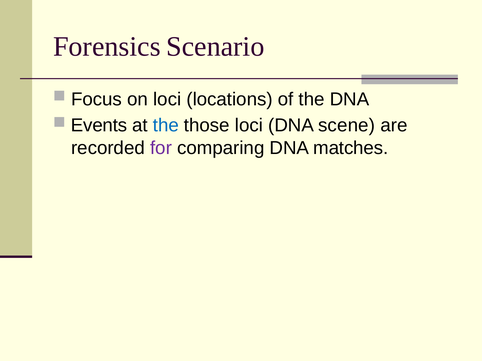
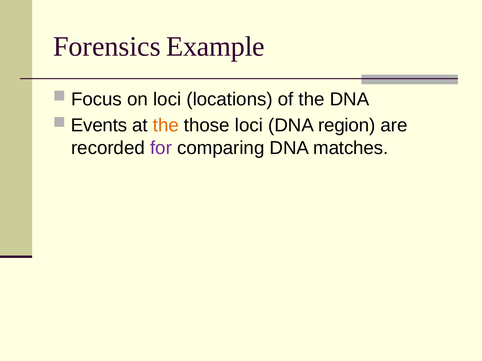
Scenario: Scenario -> Example (215, 47)
the colour: blue -> orange (166, 126)
scene: scene -> region (347, 126)
